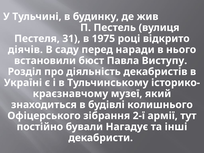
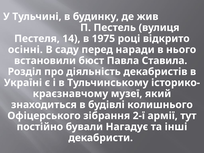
31: 31 -> 14 (71, 39)
діячів: діячів -> осінні (25, 50)
Виступу: Виступу -> Ставила (164, 61)
